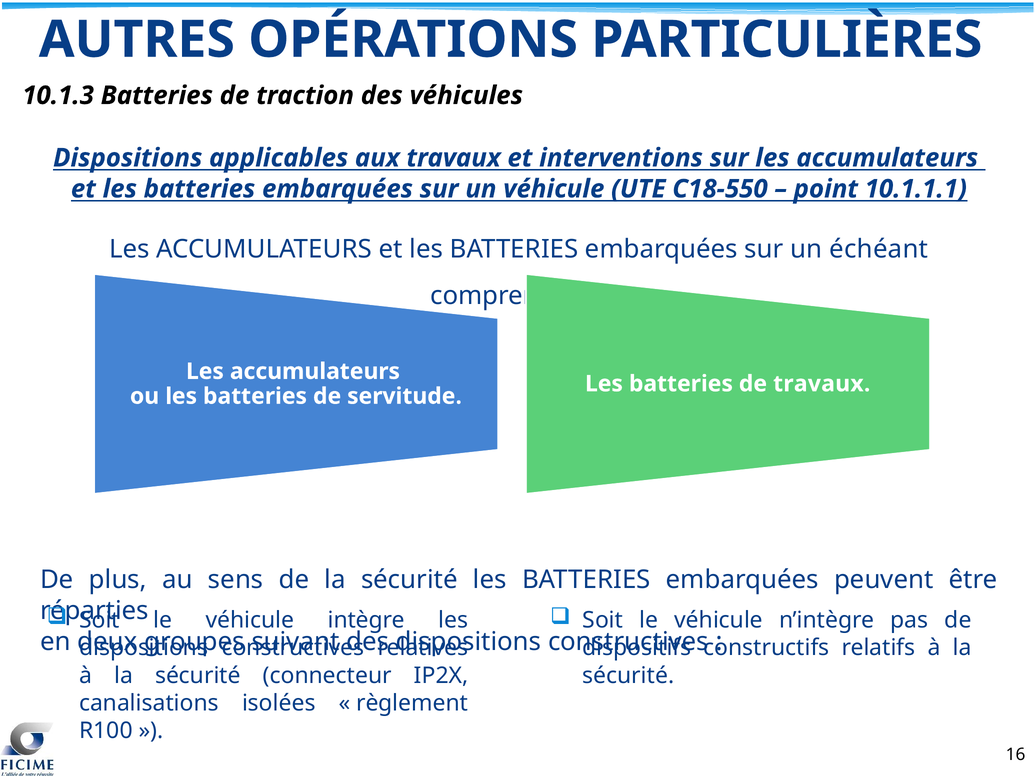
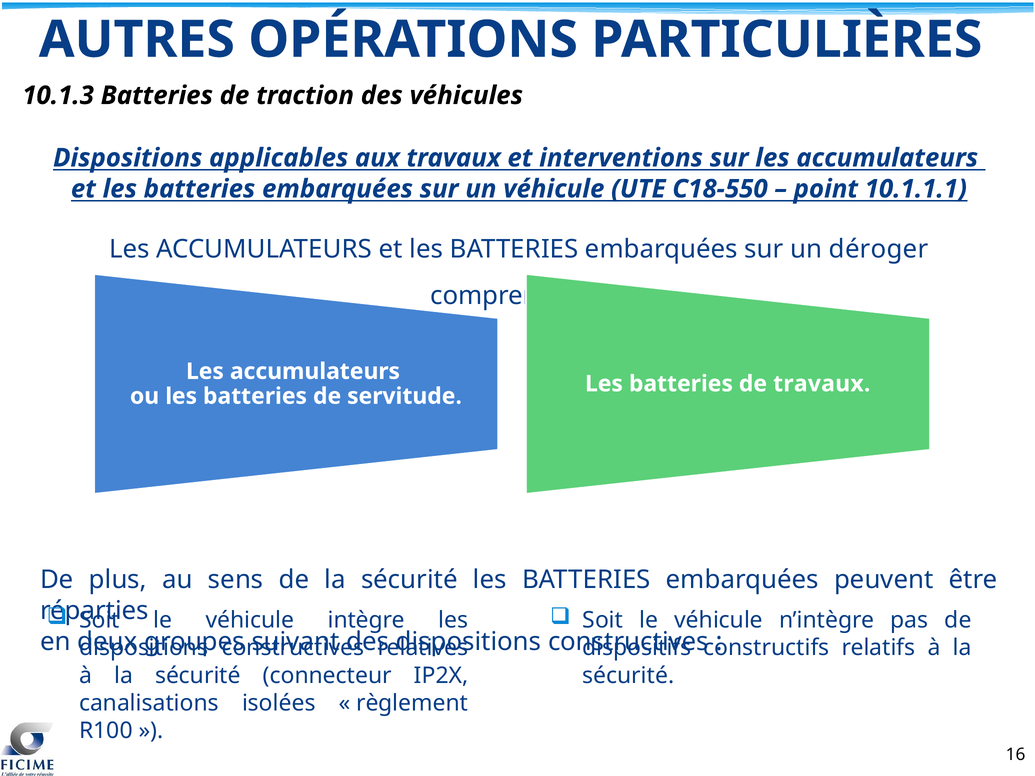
échéant: échéant -> déroger (879, 249)
